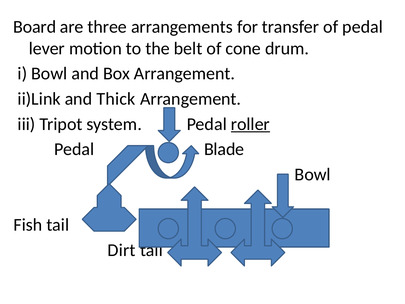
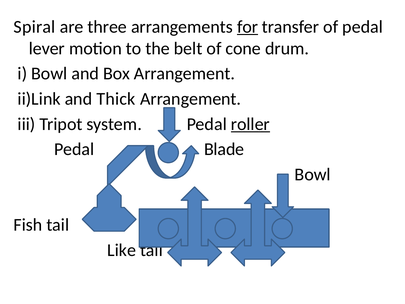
Board: Board -> Spiral (35, 27)
for underline: none -> present (247, 27)
Dirt: Dirt -> Like (122, 250)
